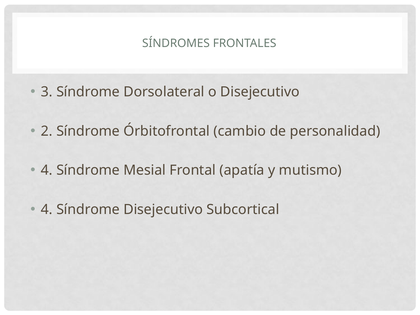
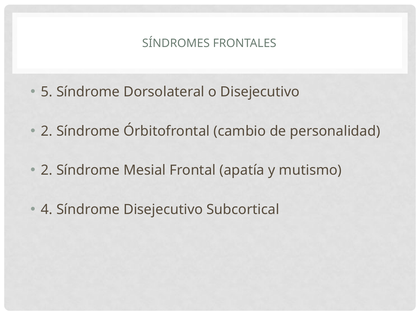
3: 3 -> 5 (47, 92)
4: 4 -> 2 (47, 170)
